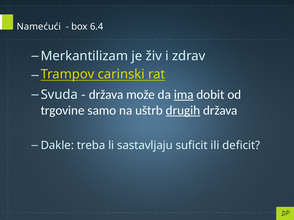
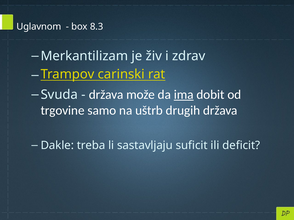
Namećući: Namećući -> Uglavnom (39, 27)
6.4: 6.4 -> 8.3 (97, 27)
drugih underline: present -> none (183, 111)
